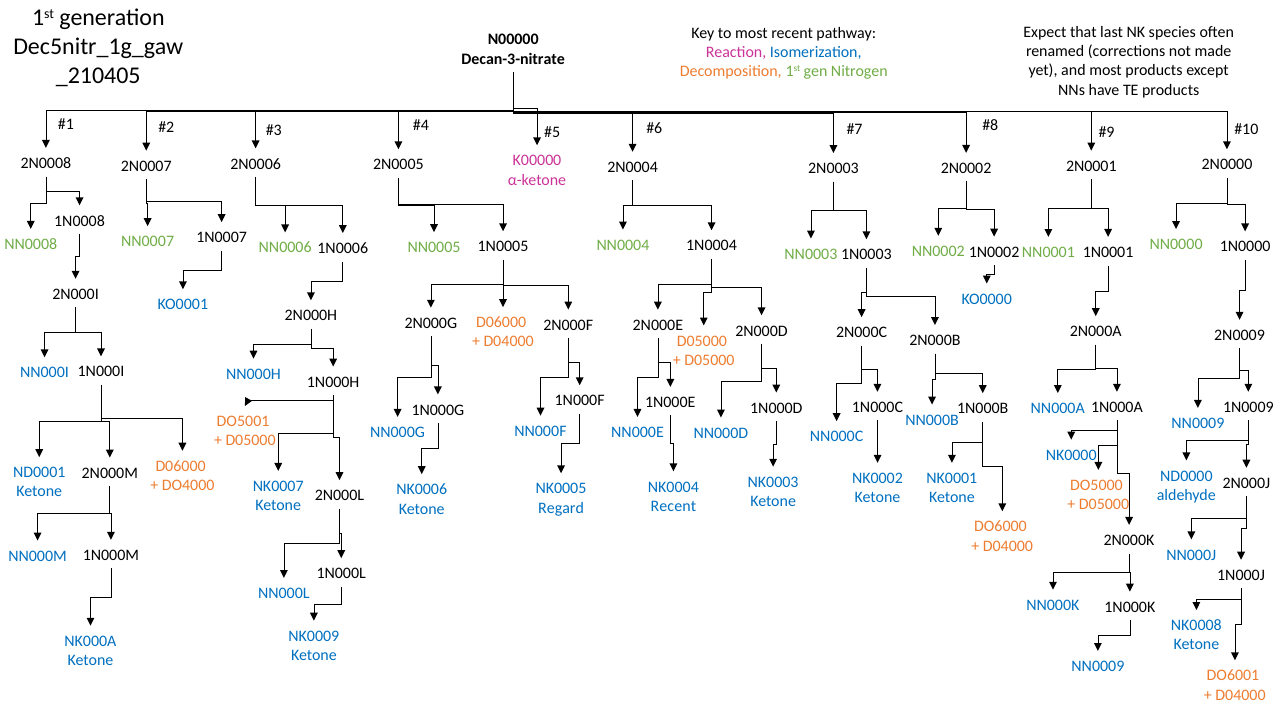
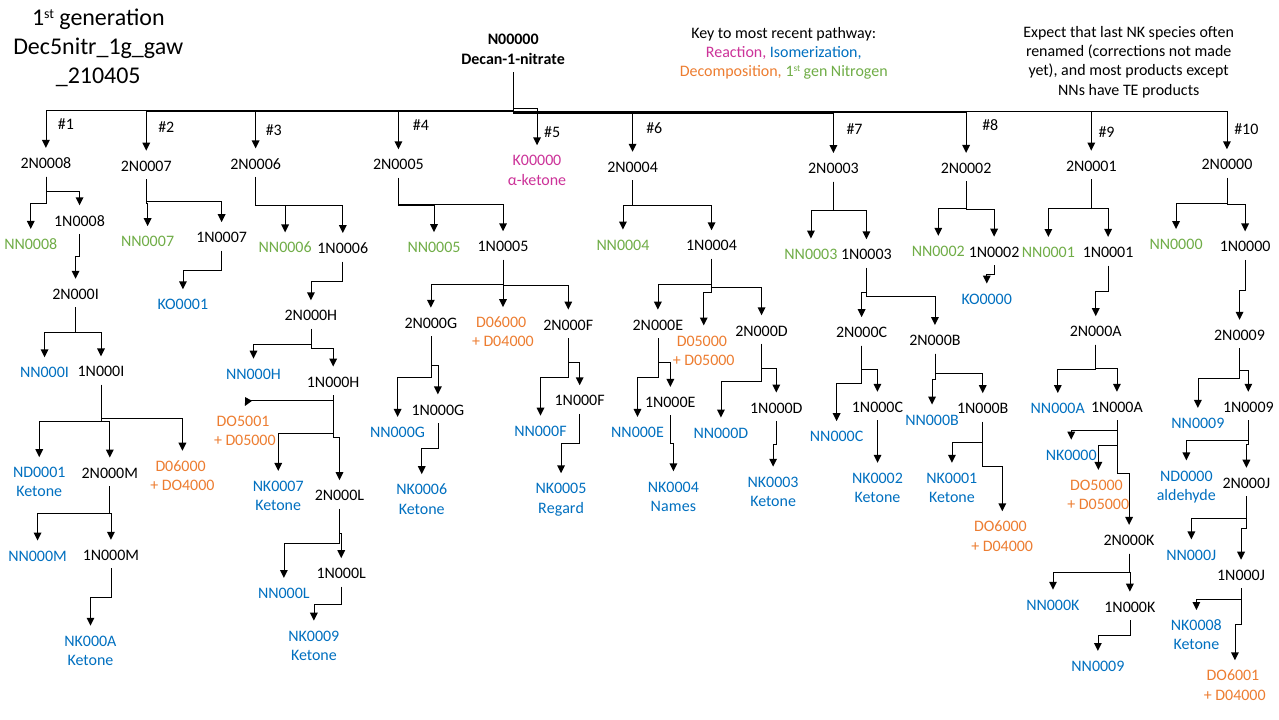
Decan-3-nitrate: Decan-3-nitrate -> Decan-1-nitrate (513, 59)
Recent: Recent -> Names (673, 506)
